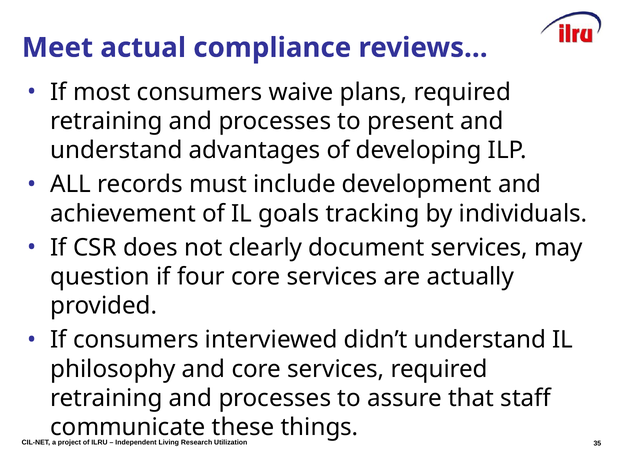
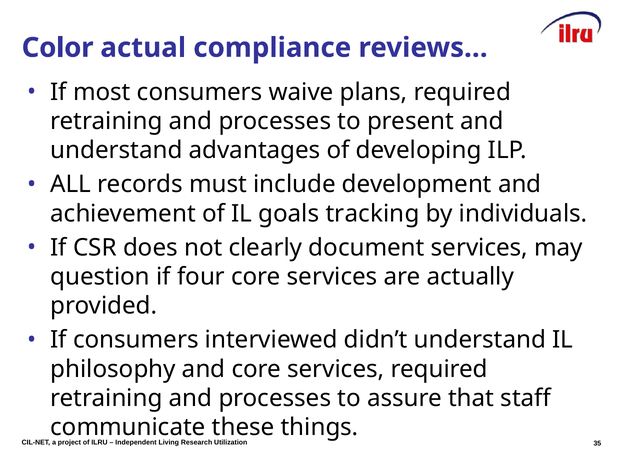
Meet: Meet -> Color (58, 48)
